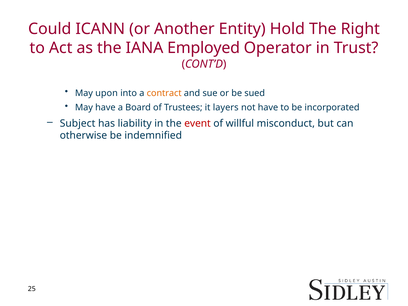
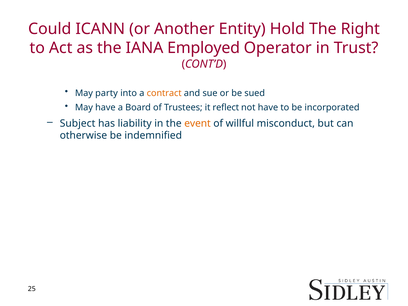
upon: upon -> party (107, 93)
layers: layers -> reflect (226, 108)
event colour: red -> orange (198, 123)
